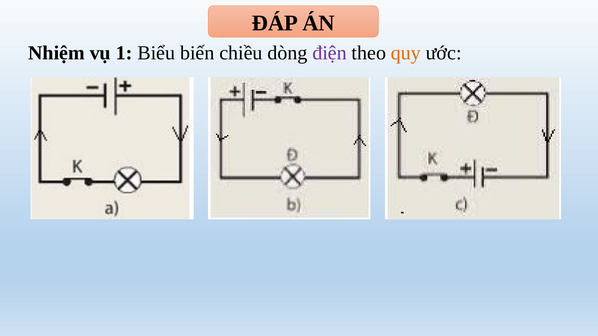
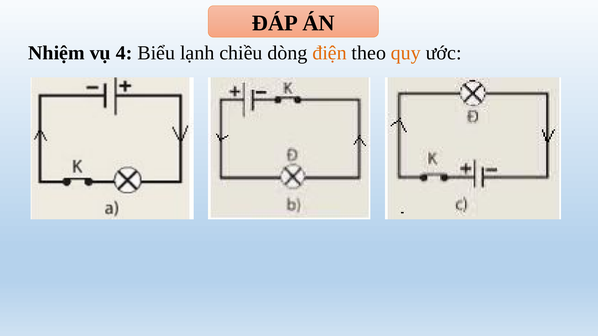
1: 1 -> 4 (124, 53)
biến: biến -> lạnh (197, 53)
điện colour: purple -> orange (330, 53)
